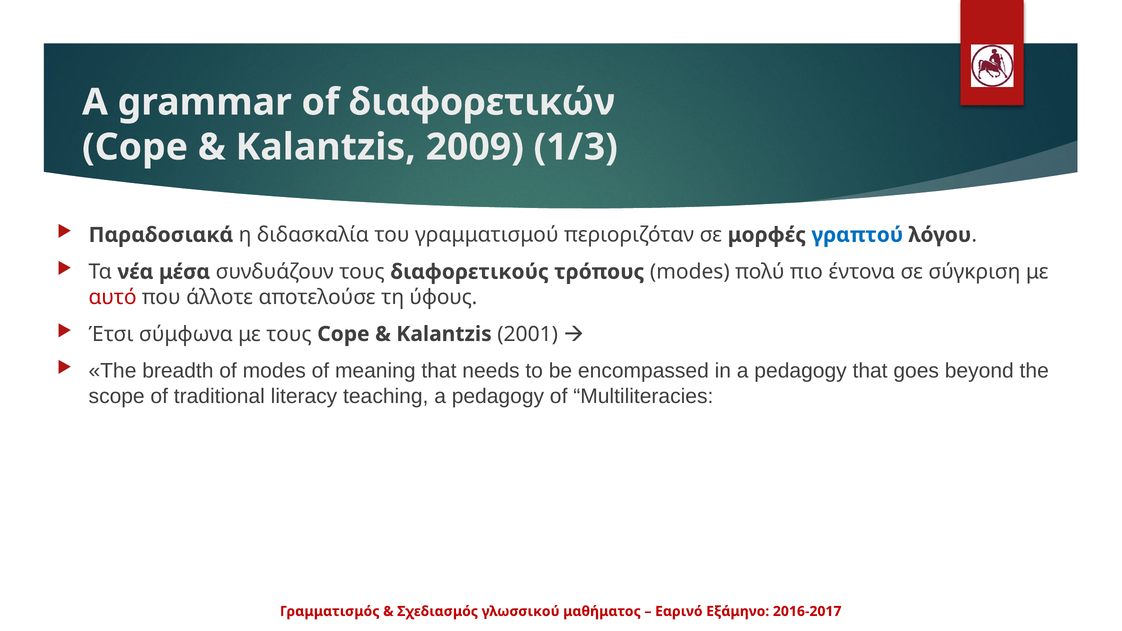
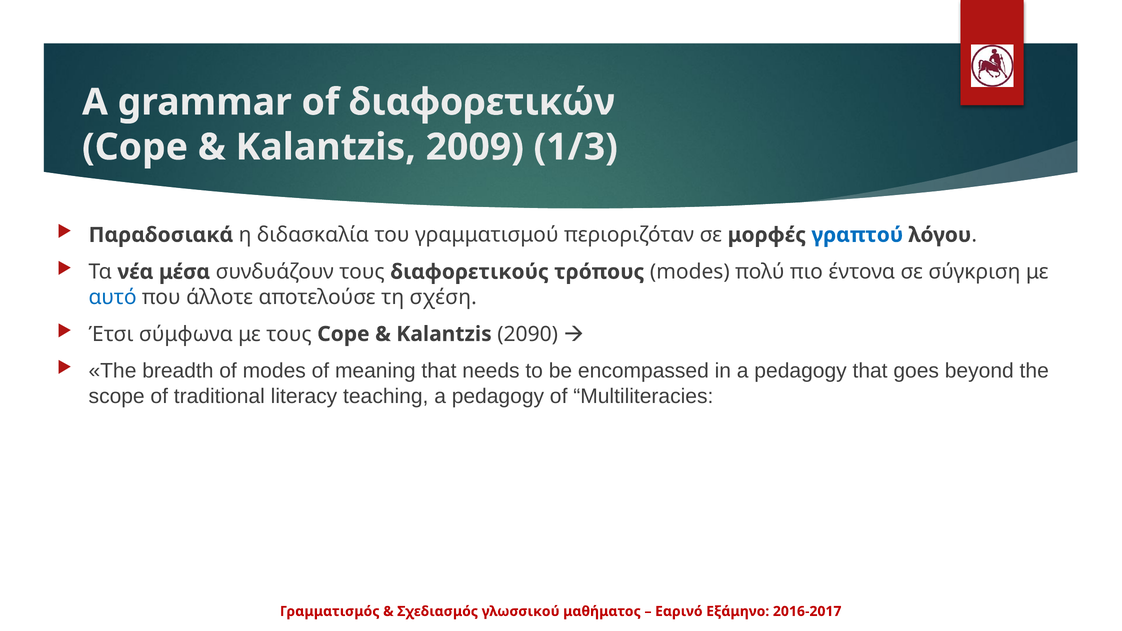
αυτό colour: red -> blue (113, 297)
ύφους: ύφους -> σχέση (443, 297)
2001: 2001 -> 2090 (528, 334)
